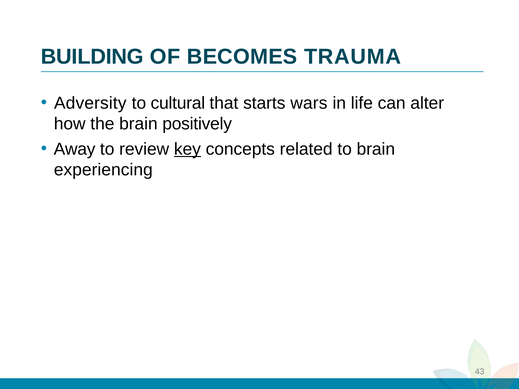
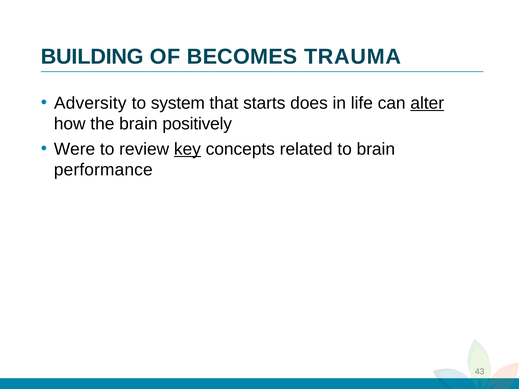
cultural: cultural -> system (178, 103)
wars: wars -> does (309, 103)
alter underline: none -> present (427, 103)
Away: Away -> Were (74, 149)
experiencing: experiencing -> performance (103, 170)
